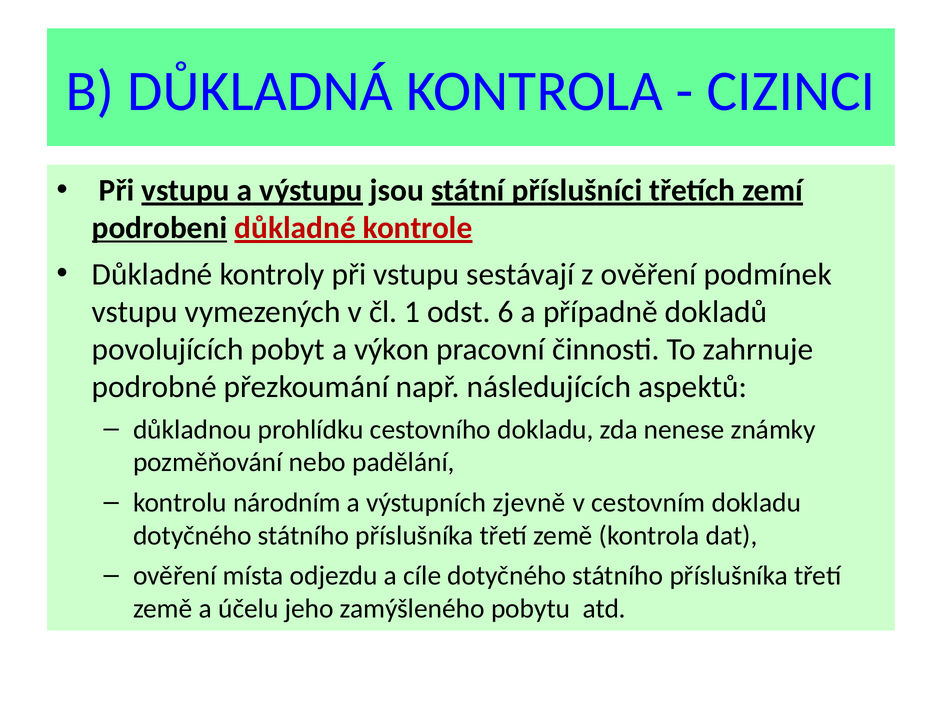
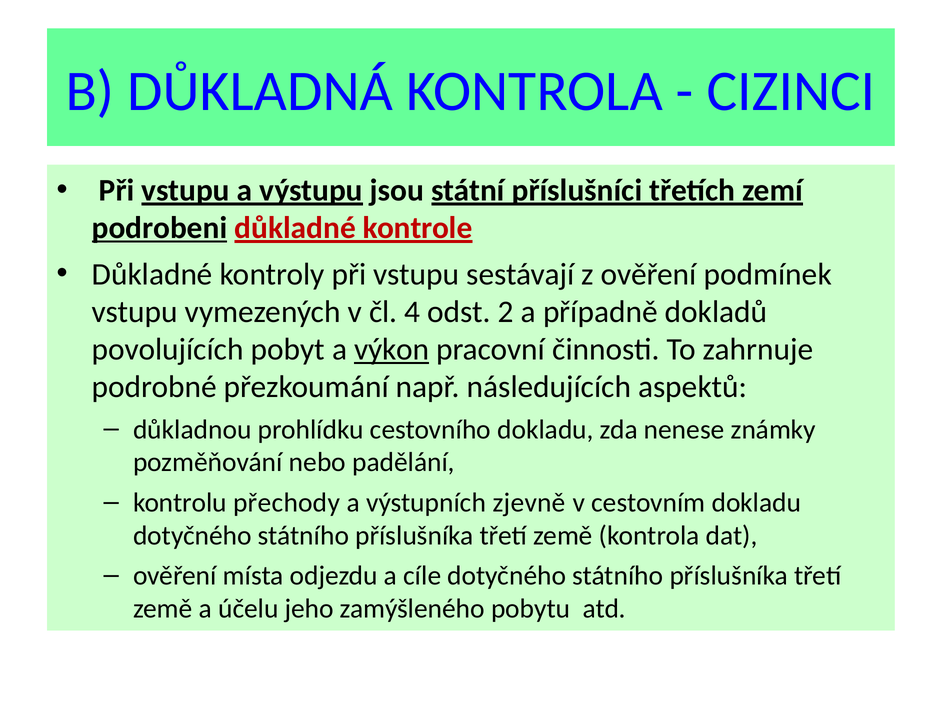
1: 1 -> 4 (412, 312)
6: 6 -> 2 (506, 312)
výkon underline: none -> present (392, 350)
národním: národním -> přechody (287, 503)
